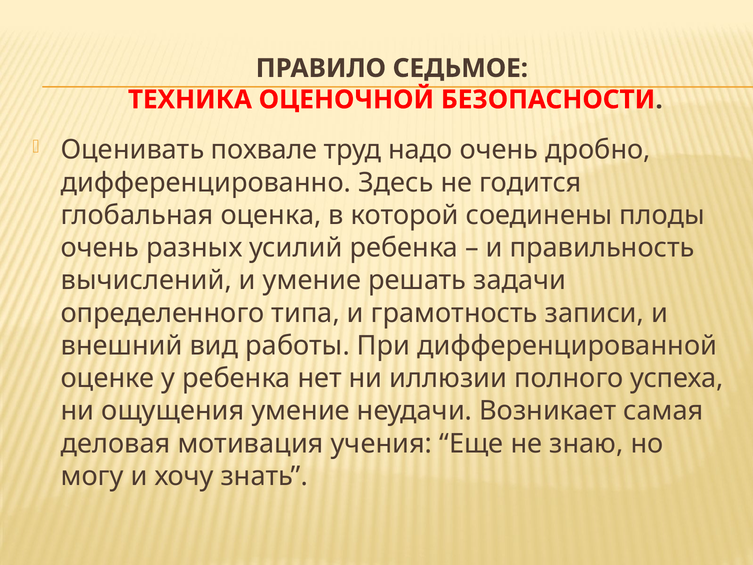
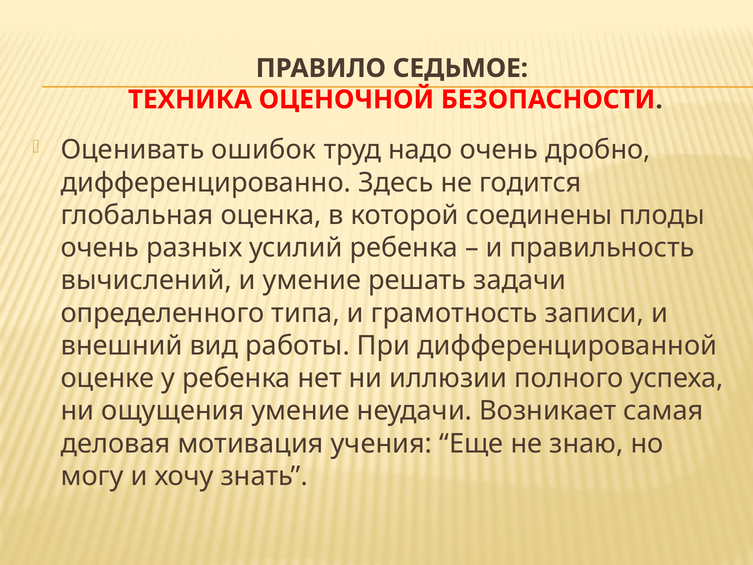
похвале: похвале -> ошибок (264, 150)
